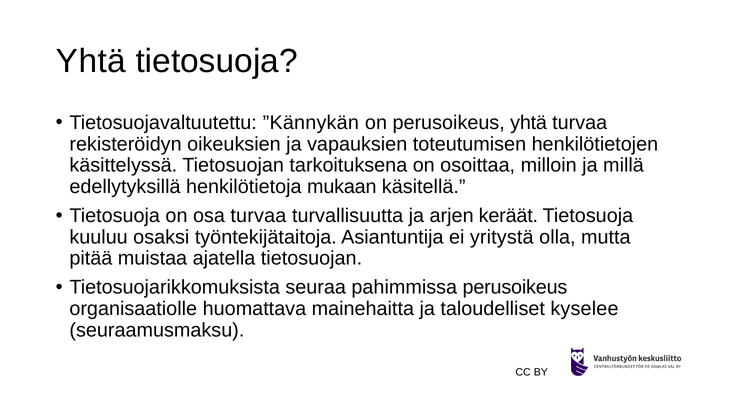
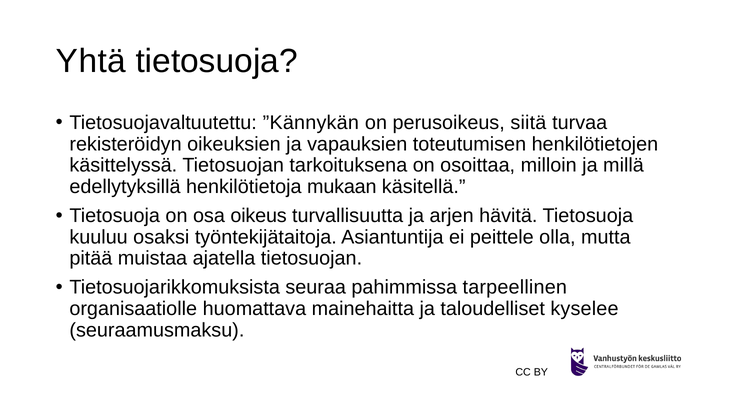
perusoikeus yhtä: yhtä -> siitä (528, 123)
osa turvaa: turvaa -> oikeus (259, 216)
keräät: keräät -> hävitä (508, 216)
yritystä: yritystä -> peittele (502, 237)
pahimmissa perusoikeus: perusoikeus -> tarpeellinen (515, 288)
